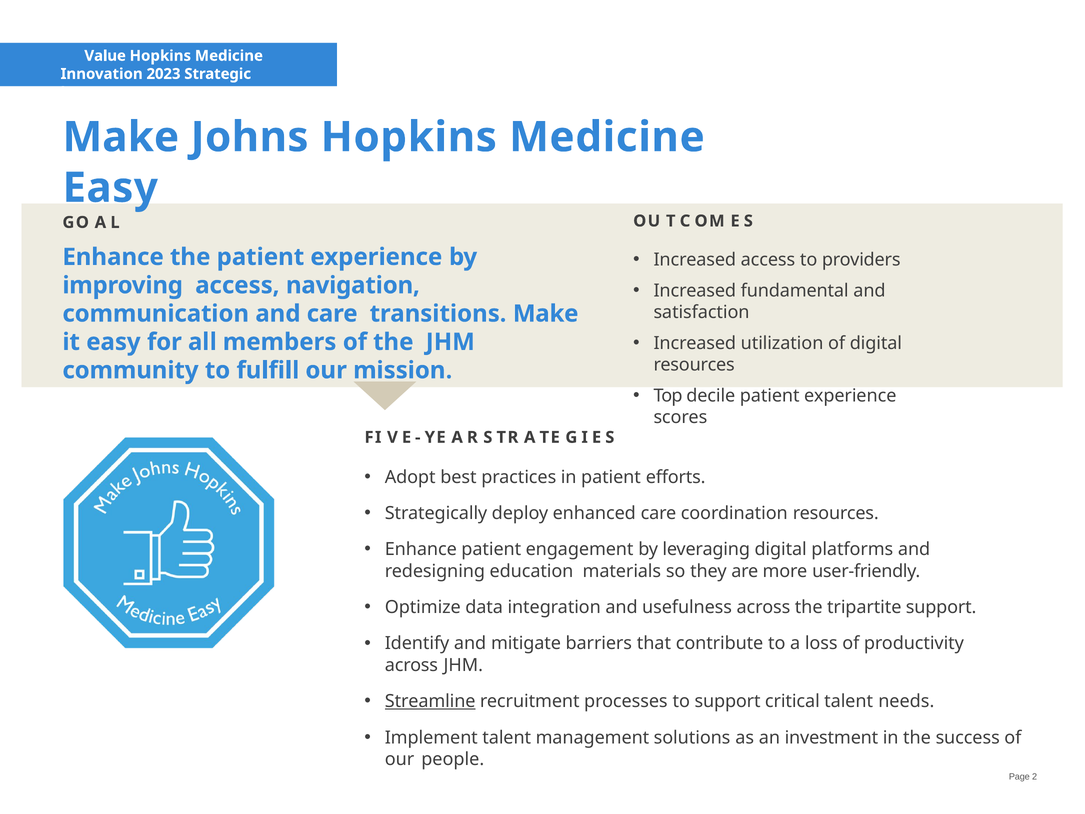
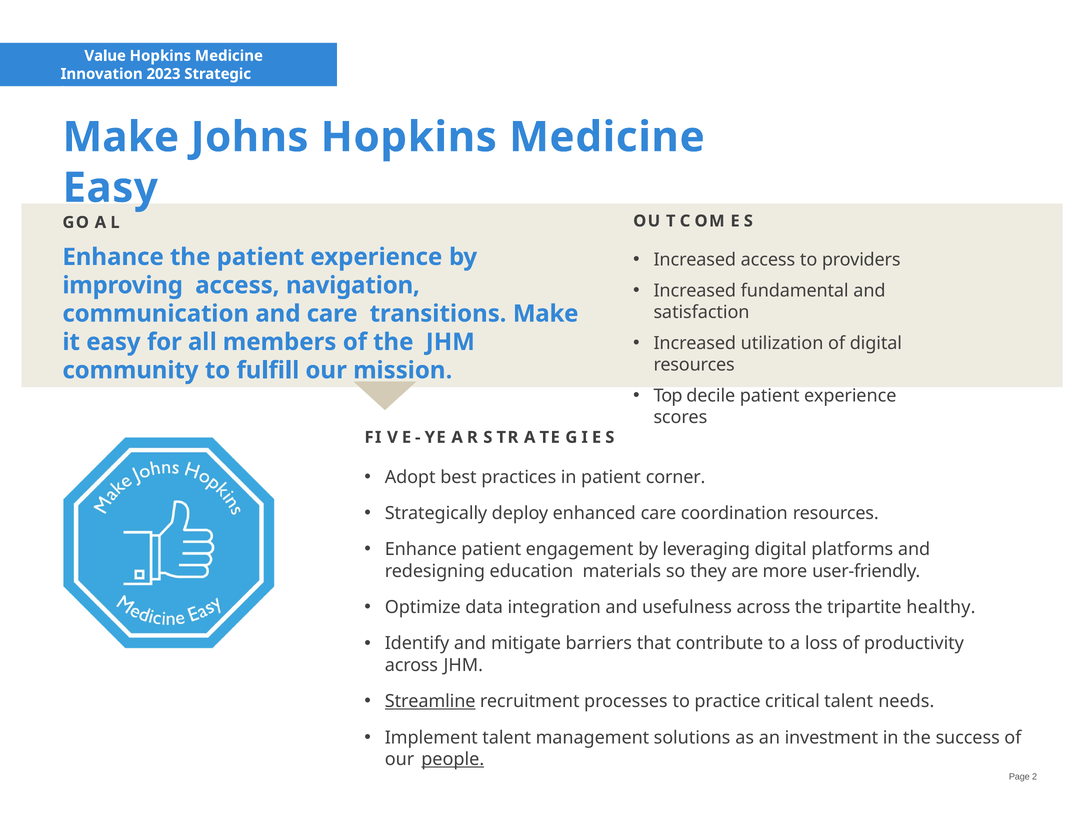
efforts: efforts -> corner (676, 477)
tripartite support: support -> healthy (941, 607)
to support: support -> practice (728, 701)
people underline: none -> present (453, 759)
